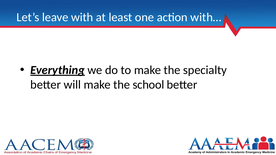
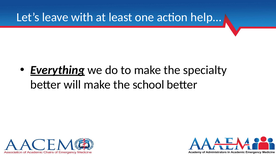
with…: with… -> help… (206, 17)
